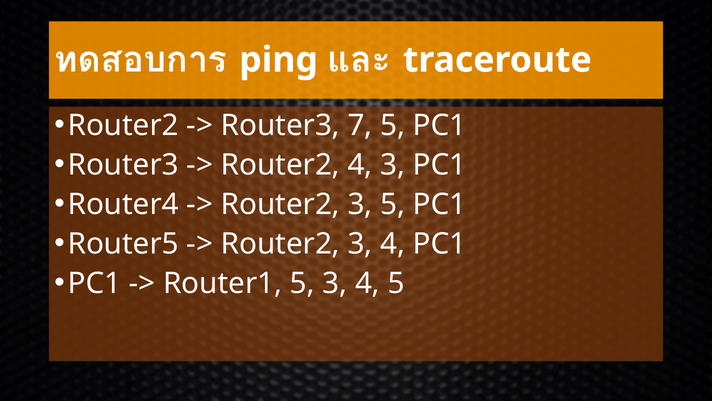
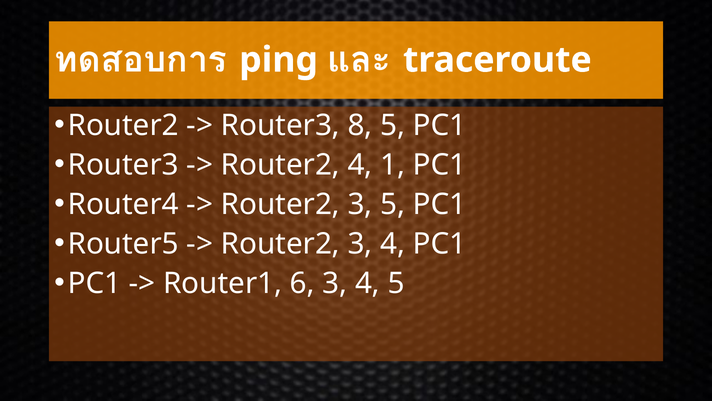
7: 7 -> 8 (360, 125)
4 3: 3 -> 1 (393, 165)
Router1 5: 5 -> 6 (302, 283)
